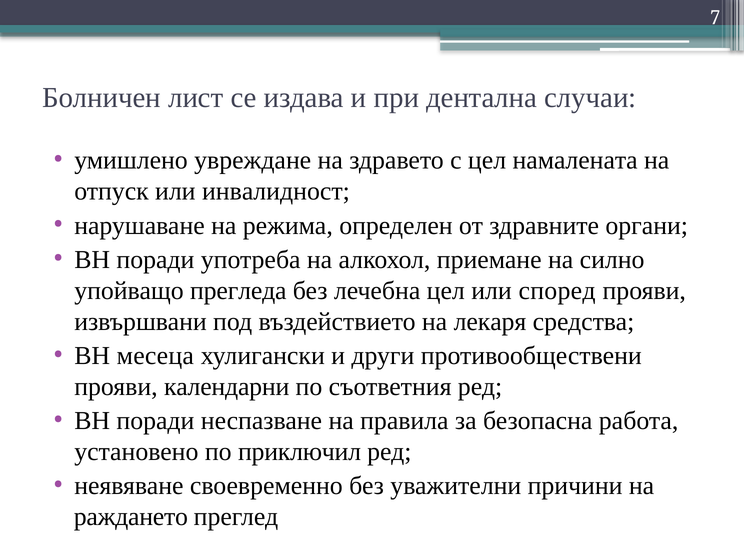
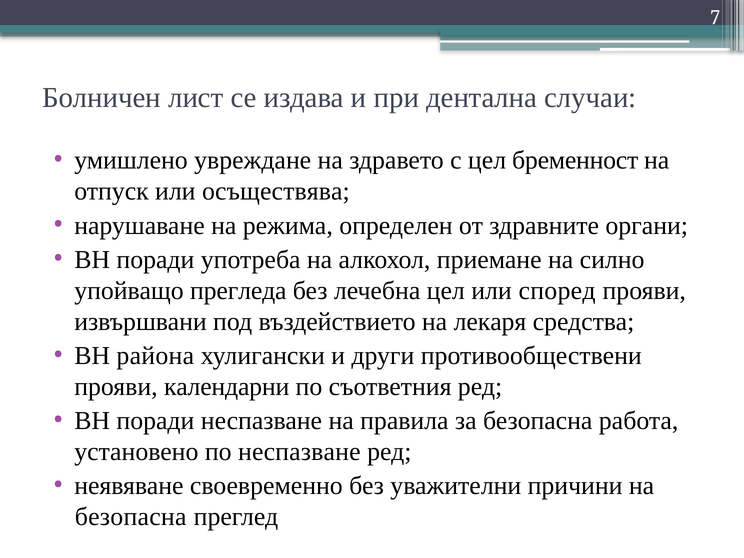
намалената: намалената -> бременност (575, 160)
инвалидност: инвалидност -> осъществява (276, 191)
месеца: месеца -> района (155, 356)
по приключил: приключил -> неспазване (299, 452)
раждането: раждането -> безопасна (131, 517)
